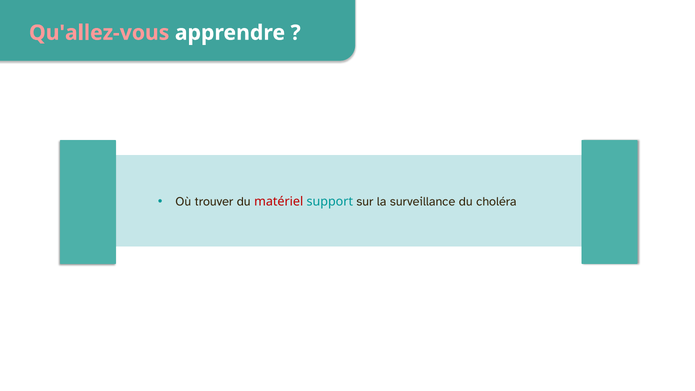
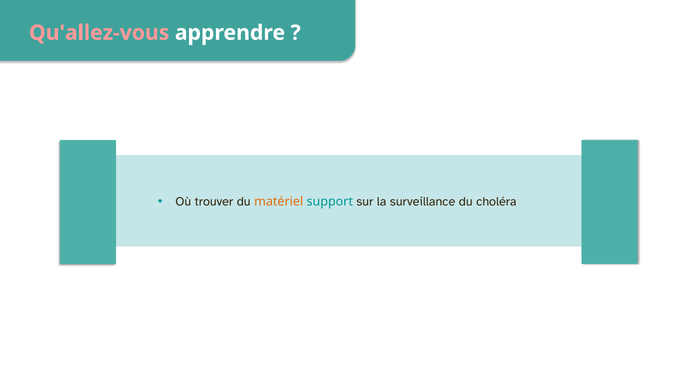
matériel colour: red -> orange (279, 202)
